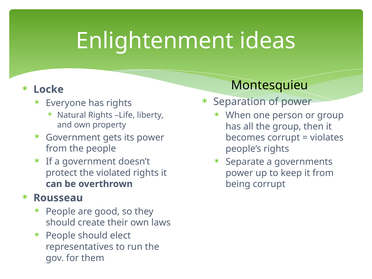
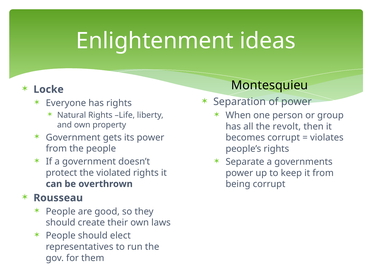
the group: group -> revolt (287, 127)
